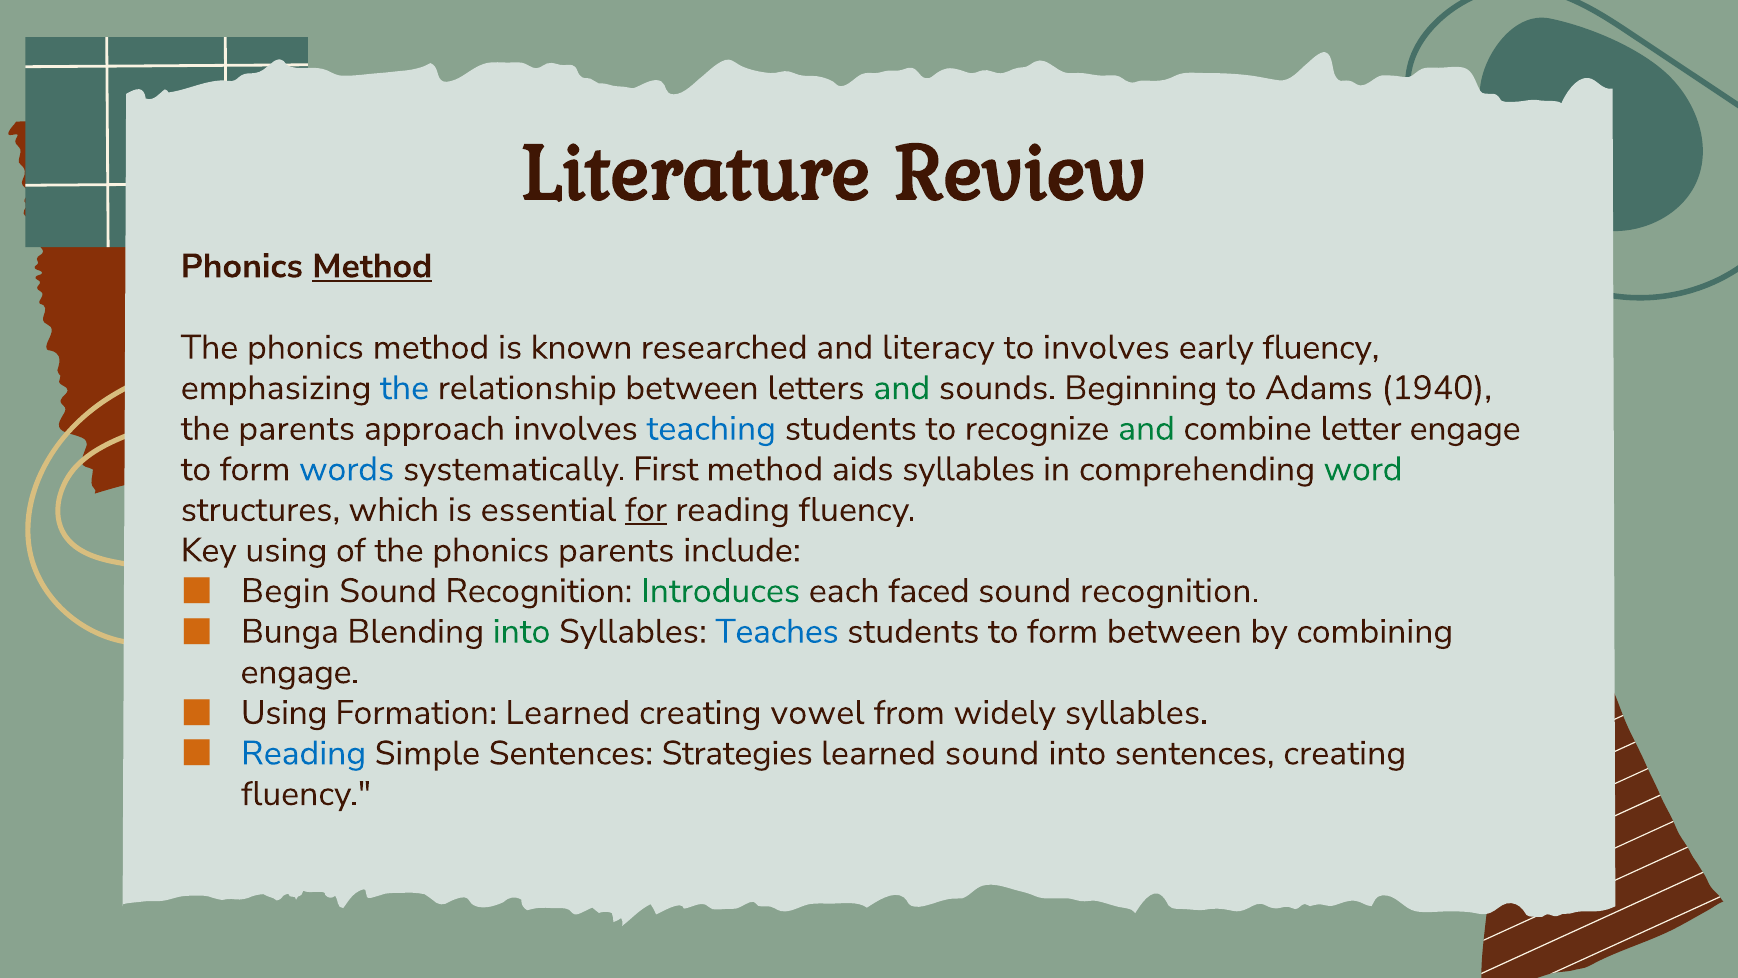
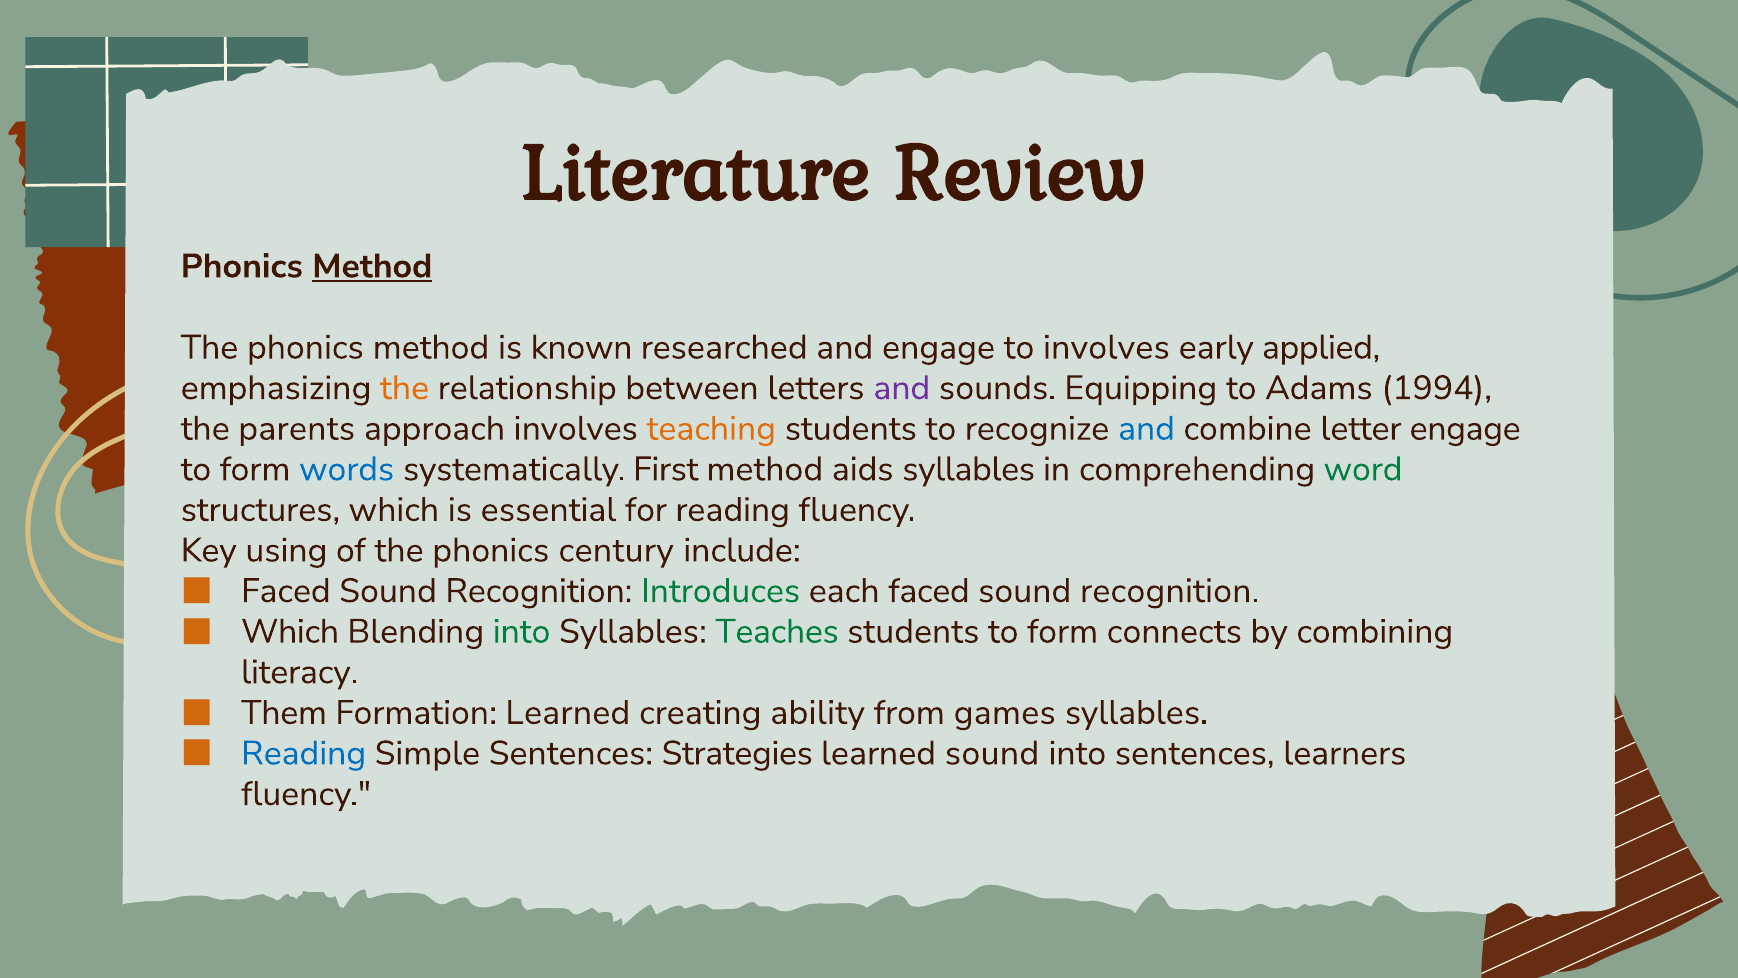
and literacy: literacy -> engage (938, 347)
early fluency: fluency -> applied (1321, 347)
the colour: blue -> orange (405, 388)
and colour: green -> purple (902, 388)
Beginning: Beginning -> Equipping (1141, 388)
1940: 1940 -> 1994 (1437, 388)
teaching colour: blue -> orange (711, 428)
and colour: green -> blue (1147, 428)
for underline: present -> none (646, 510)
phonics parents: parents -> century (616, 550)
Begin: Begin -> Faced (286, 591)
Bunga: Bunga -> Which (290, 631)
Teaches colour: blue -> green (777, 631)
form between: between -> connects (1174, 631)
engage: engage -> literacy (300, 672)
Using: Using -> Them (284, 712)
vowel: vowel -> ability (818, 712)
widely: widely -> games (1005, 712)
sentences creating: creating -> learners (1345, 753)
